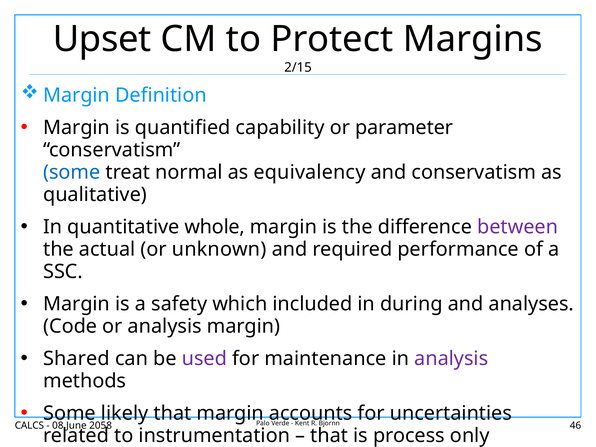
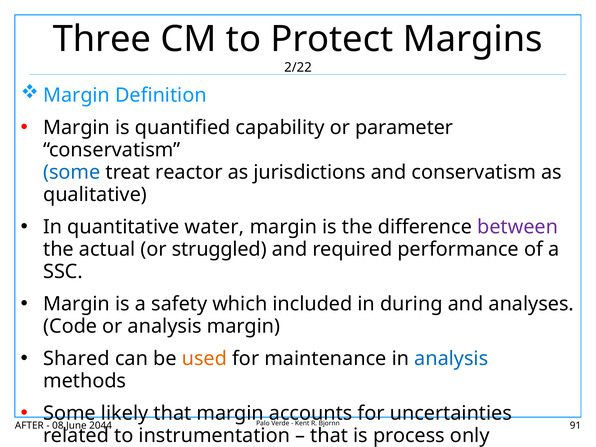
Upset: Upset -> Three (102, 39)
2/15: 2/15 -> 2/22 (298, 67)
normal: normal -> reactor (189, 172)
equivalency: equivalency -> jurisdictions (310, 172)
whole: whole -> water (214, 227)
unknown: unknown -> struggled (219, 249)
used colour: purple -> orange (204, 359)
analysis colour: purple -> blue (451, 359)
CALCS: CALCS -> AFTER (29, 426)
2058: 2058 -> 2044 (101, 426)
46: 46 -> 91 (575, 426)
